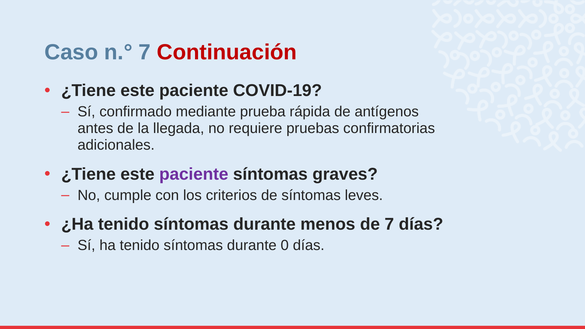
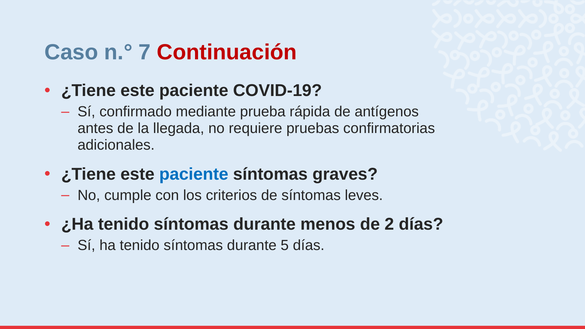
paciente colour: purple -> blue (194, 174)
de 7: 7 -> 2 (389, 224)
0: 0 -> 5 (285, 245)
